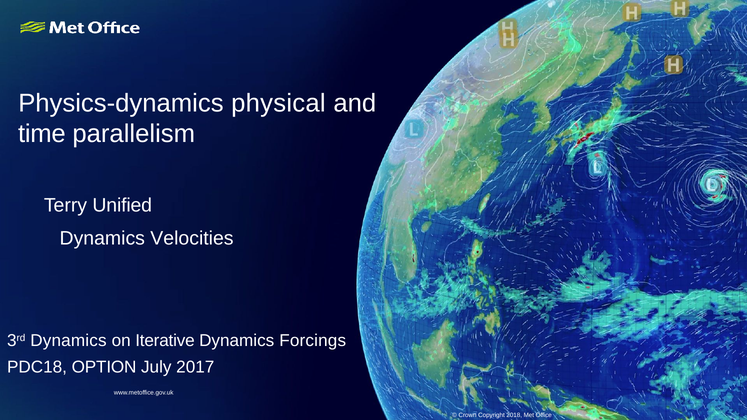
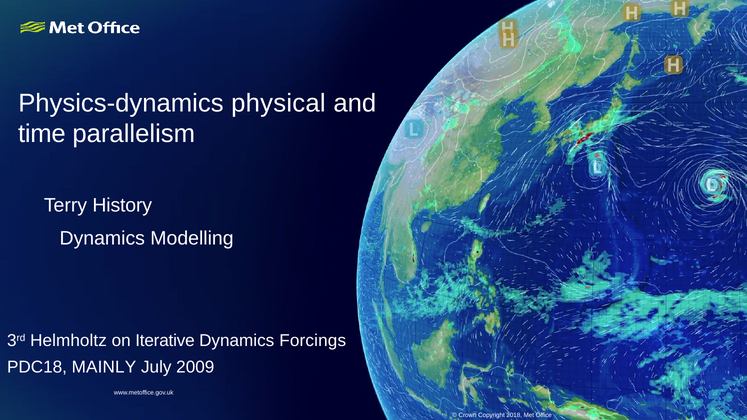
Unified: Unified -> History (122, 205)
Velocities: Velocities -> Modelling (192, 238)
3rd Dynamics: Dynamics -> Helmholtz (68, 341)
OPTION: OPTION -> MAINLY (104, 367)
2017: 2017 -> 2009 (195, 367)
